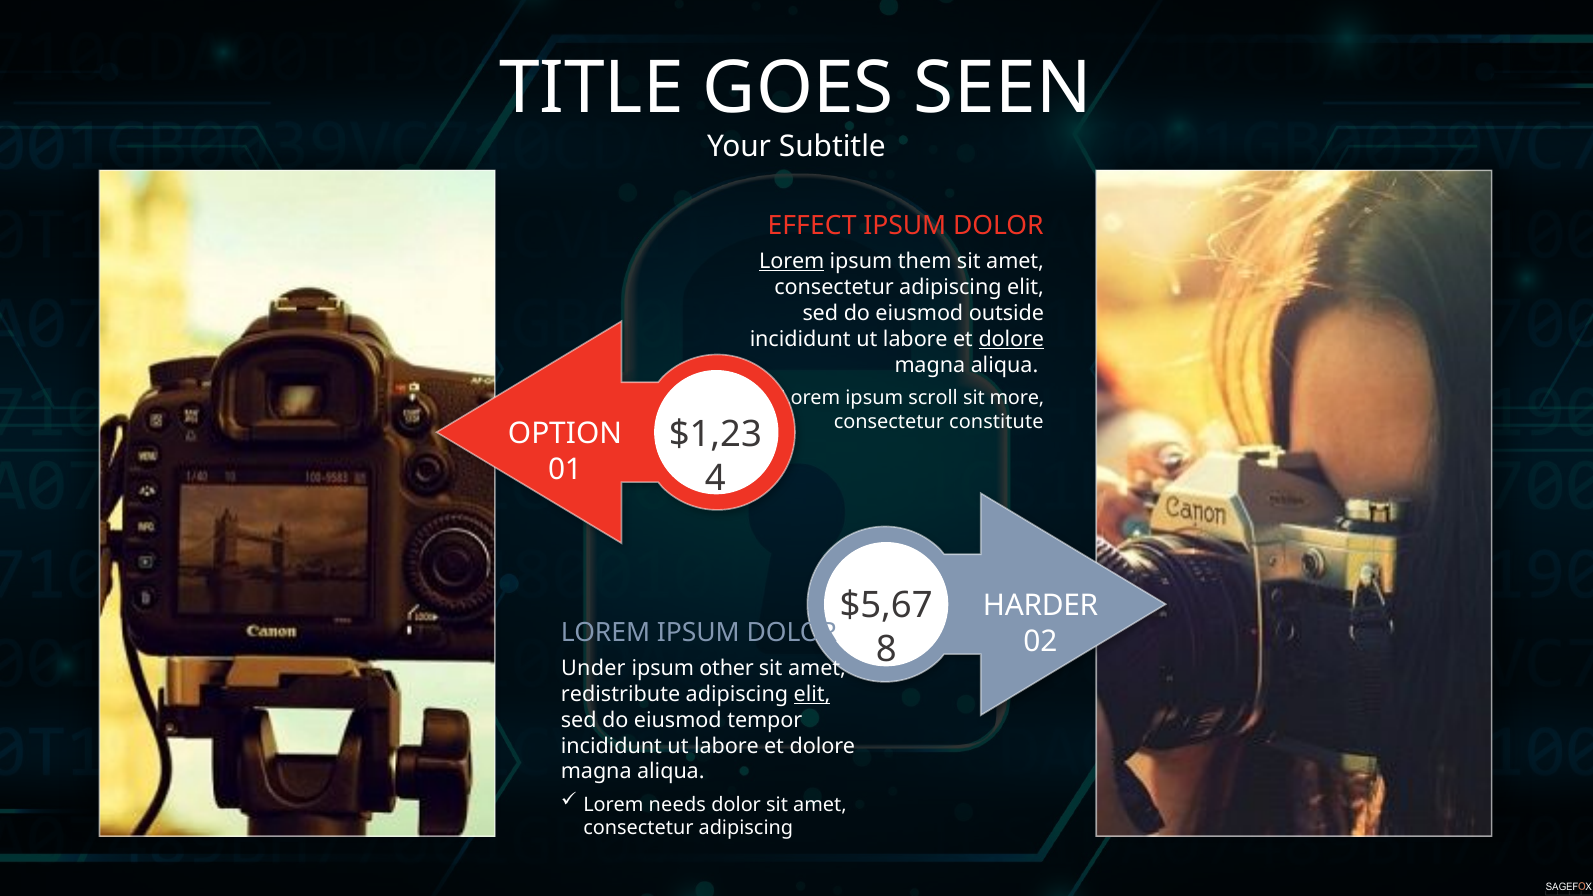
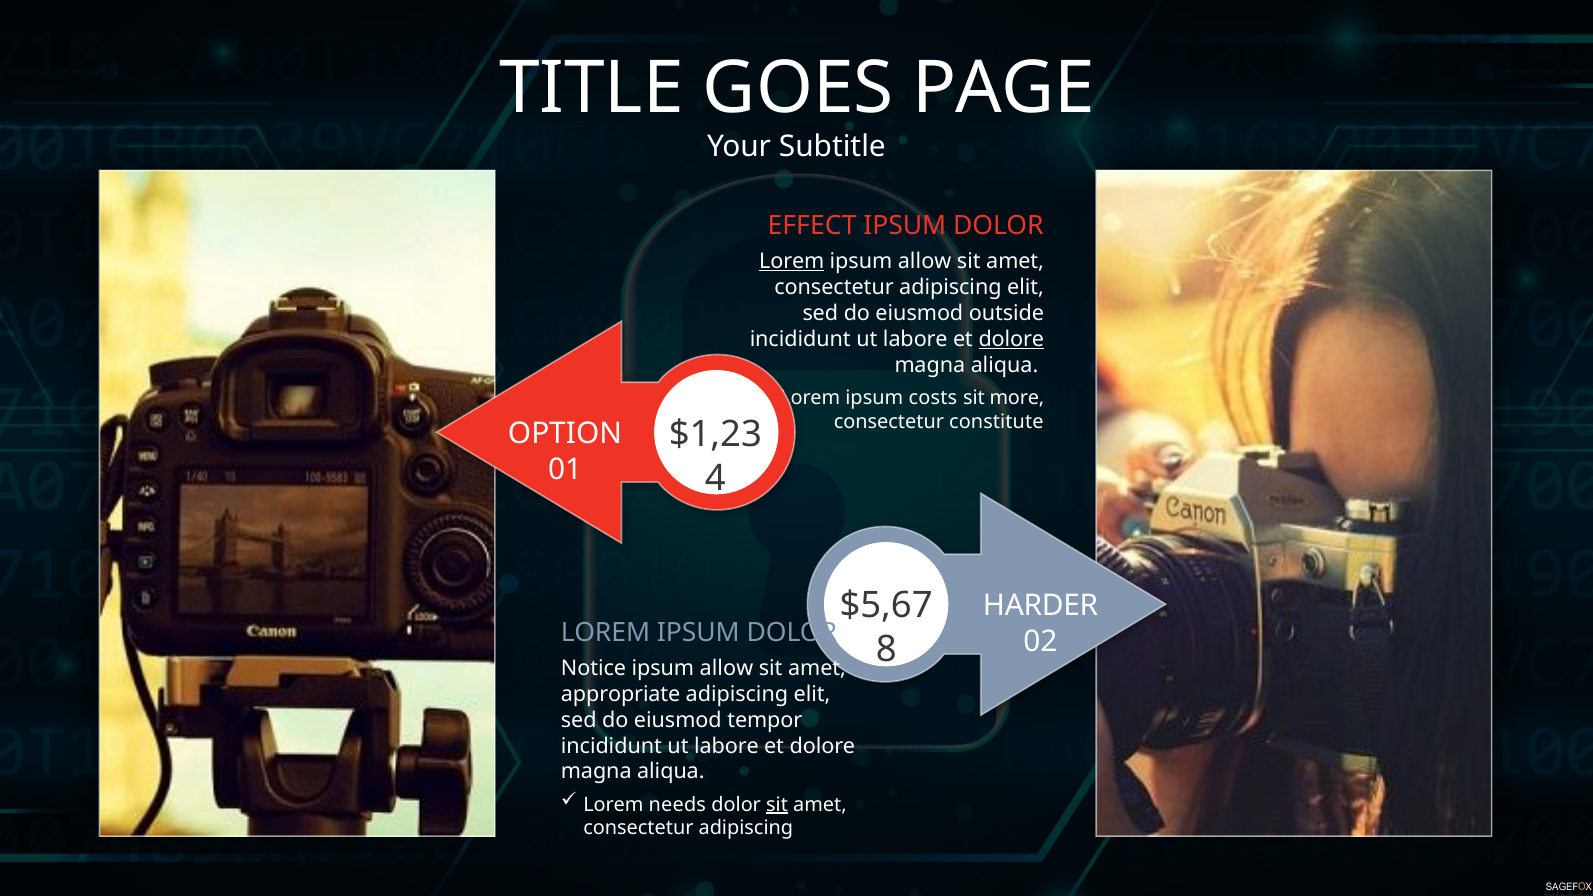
SEEN: SEEN -> PAGE (1003, 88)
them: them -> allow (925, 262)
scroll: scroll -> costs (933, 398)
Under: Under -> Notice (594, 668)
other: other -> allow (726, 668)
redistribute: redistribute -> appropriate (621, 694)
elit underline: present -> none (812, 694)
sit underline: none -> present (777, 805)
